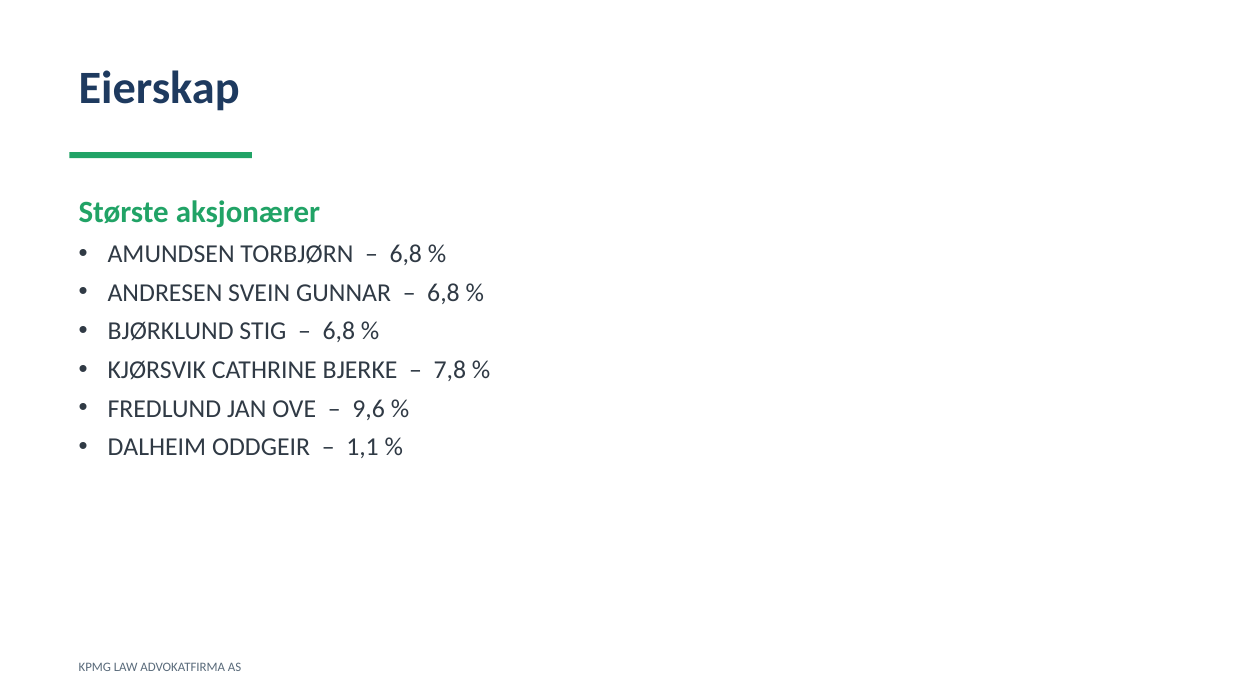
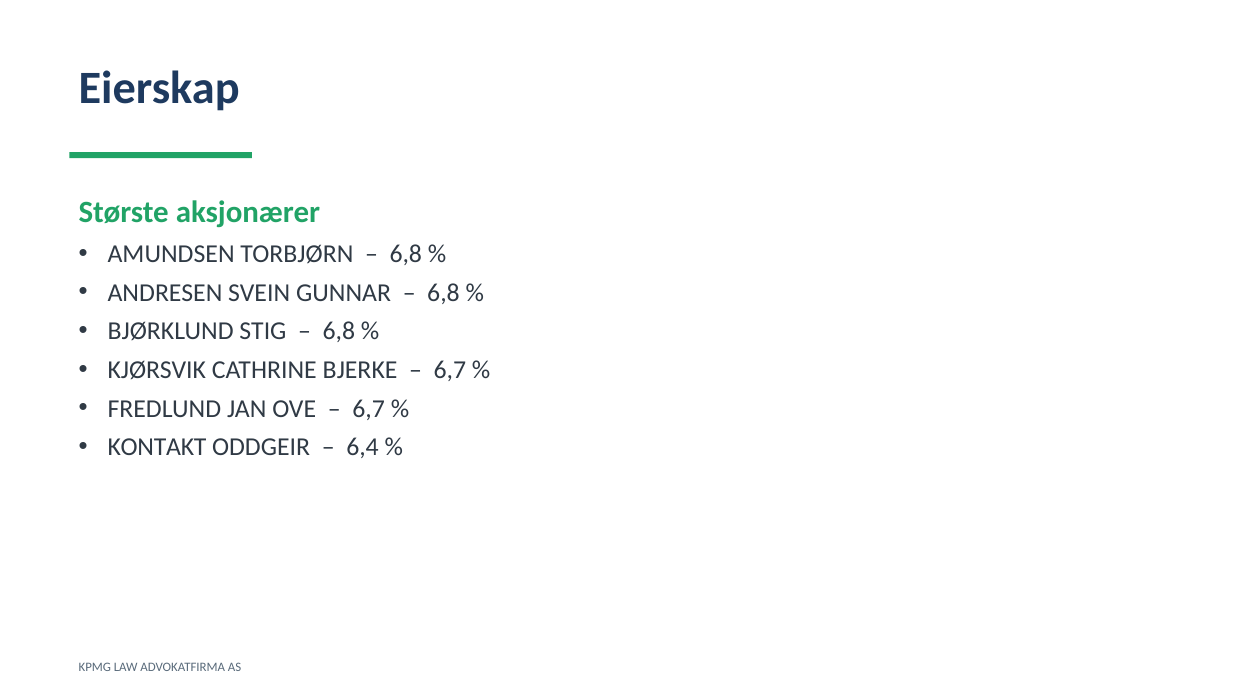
7,8: 7,8 -> 6,7 (450, 370)
9,6: 9,6 -> 6,7 (369, 409)
DALHEIM: DALHEIM -> KONTAKT (157, 447)
1,1: 1,1 -> 6,4 (363, 447)
